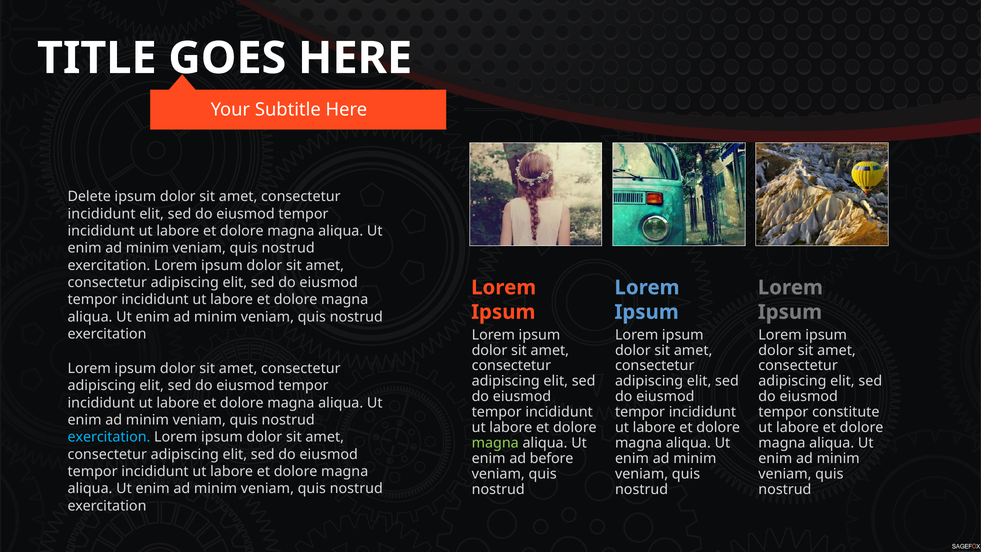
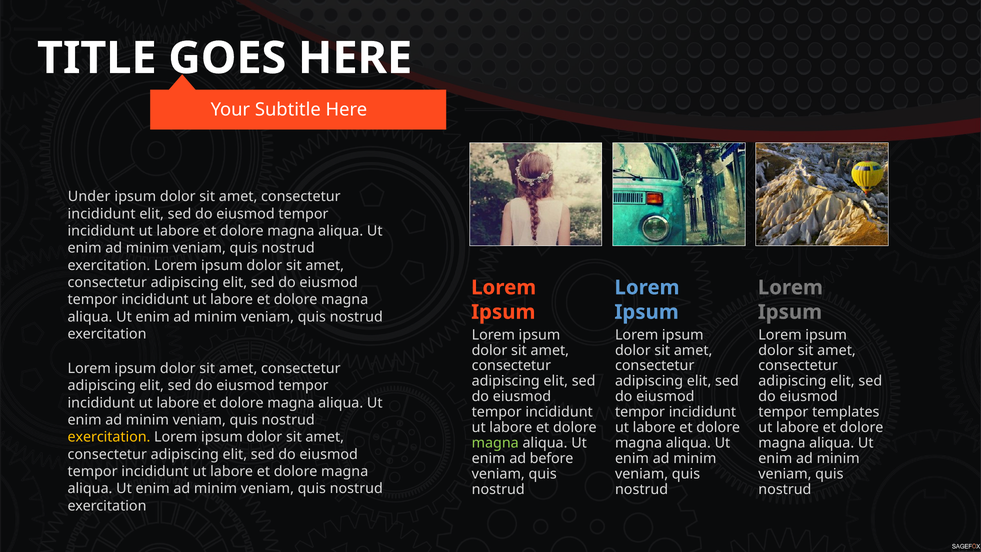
Delete: Delete -> Under (89, 197)
constitute: constitute -> templates (846, 412)
exercitation colour: light blue -> yellow (109, 437)
